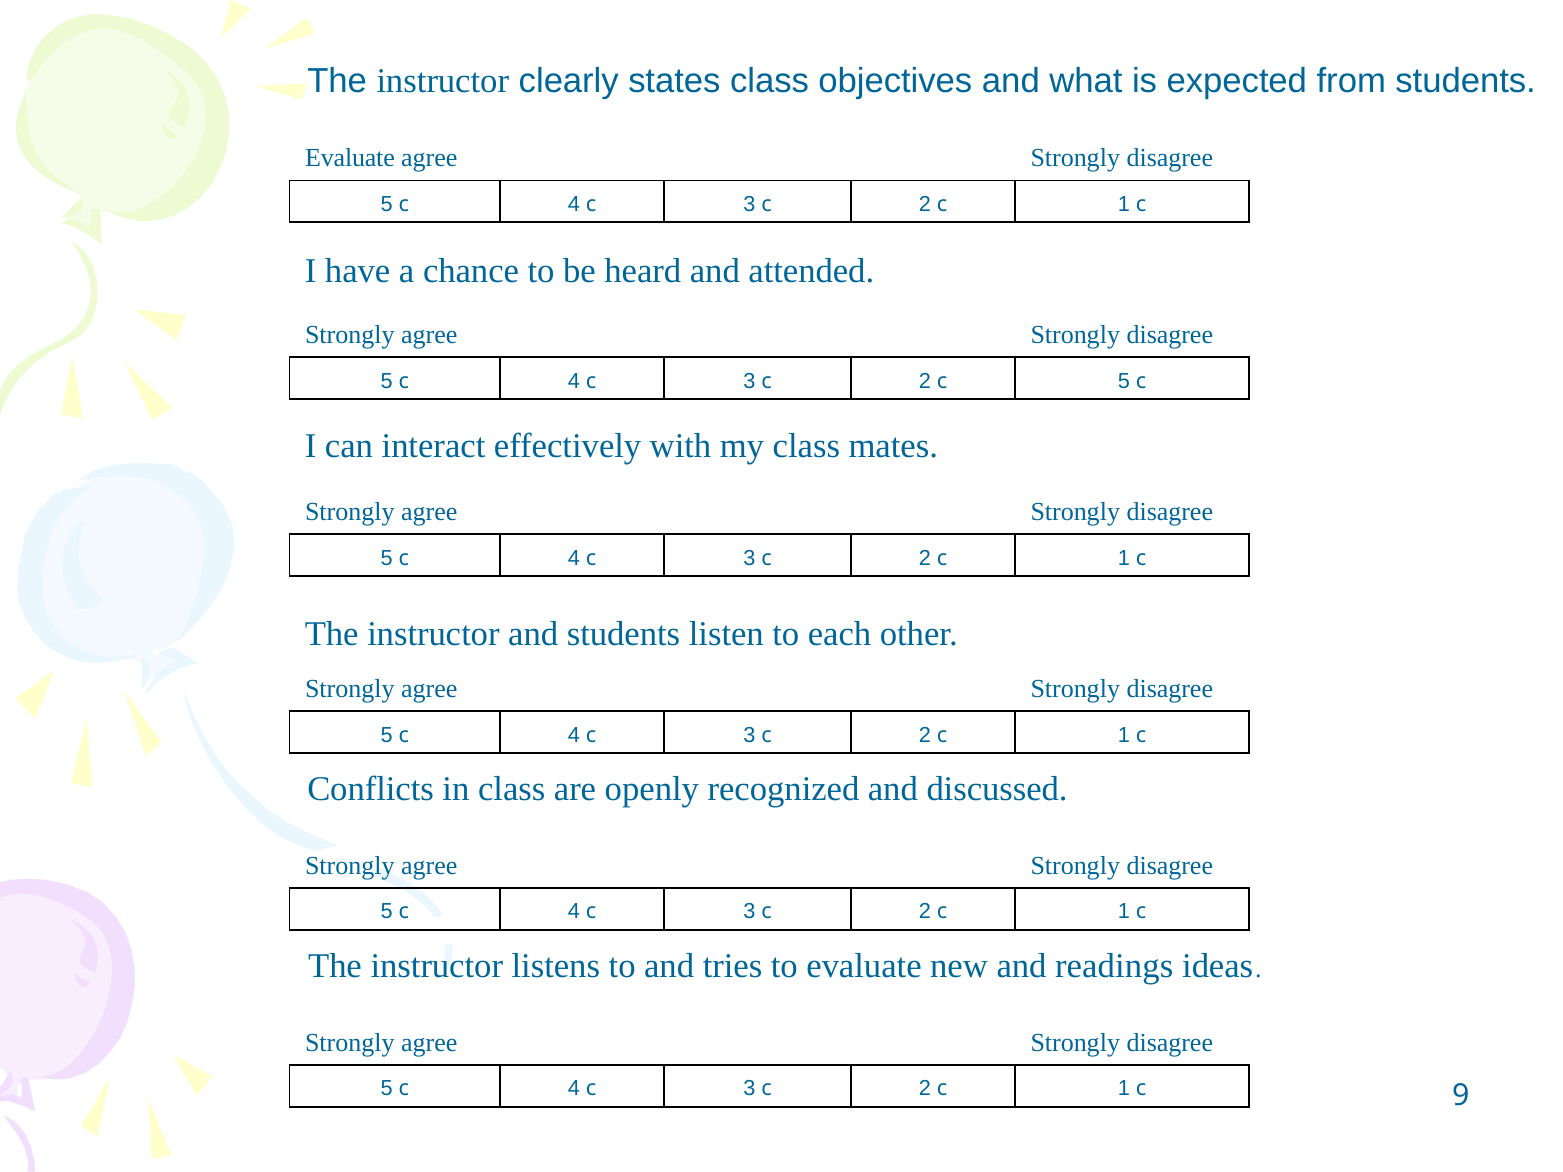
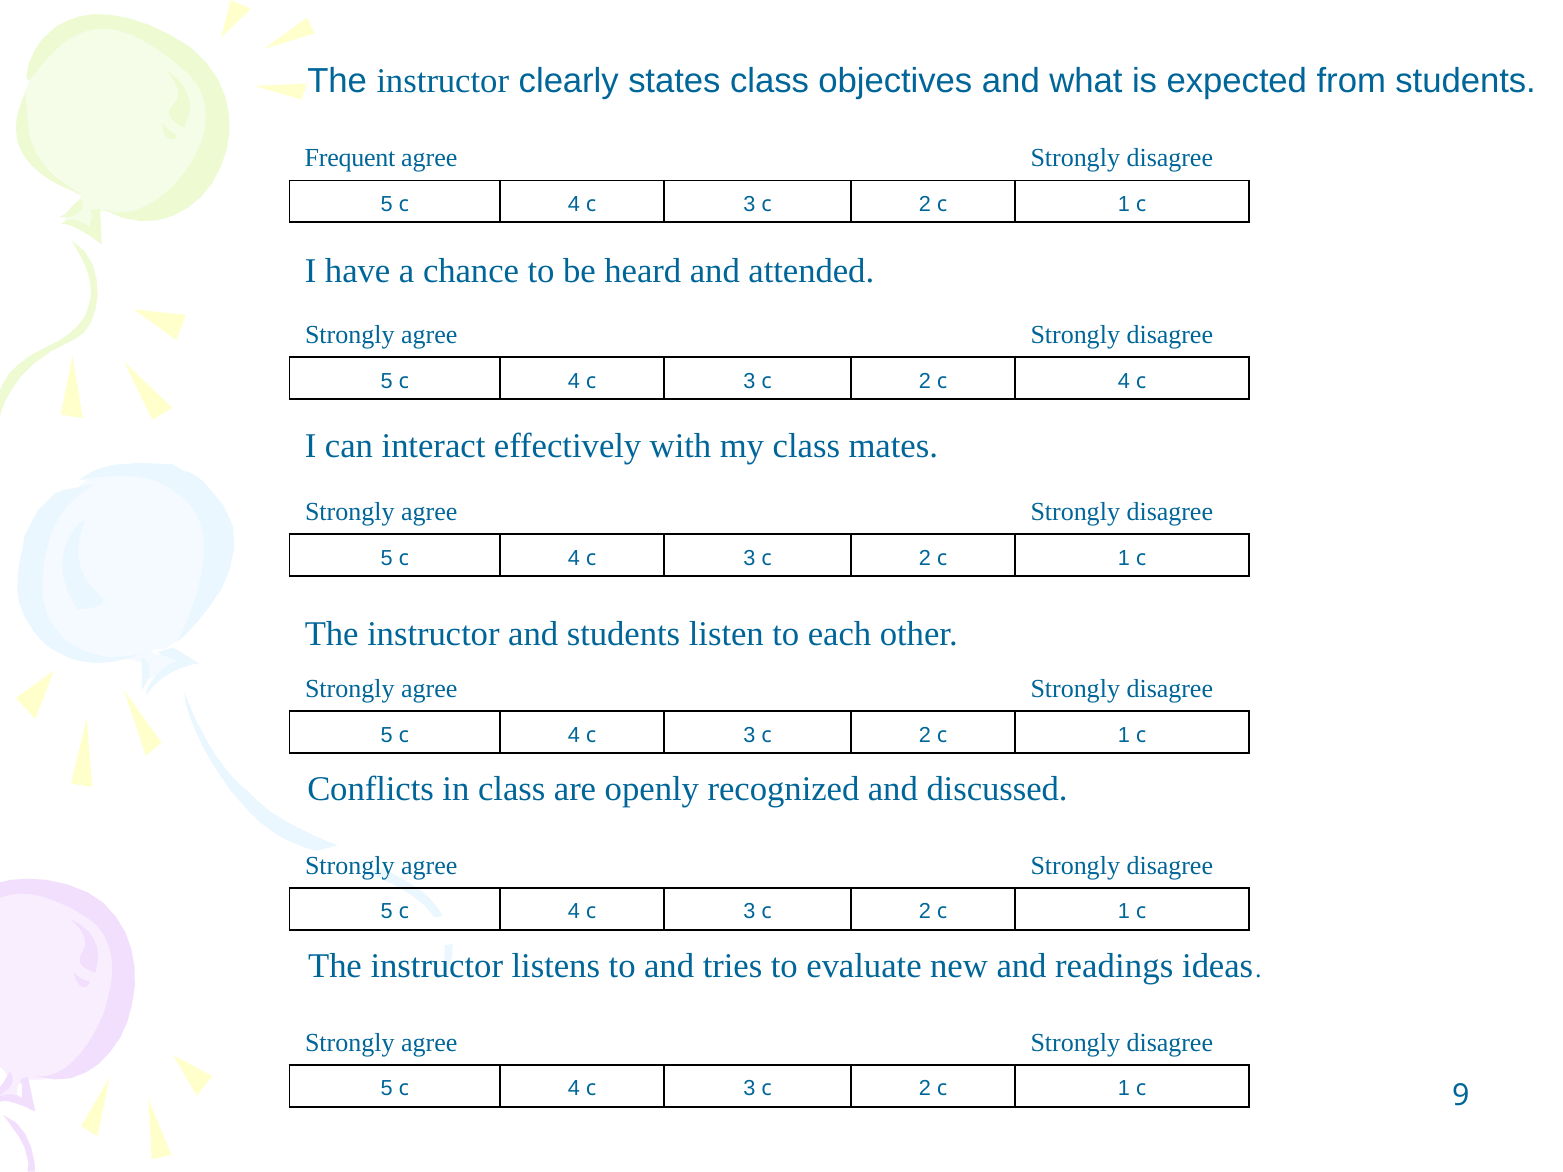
Evaluate: Evaluate -> Frequent (350, 158)
2 c 5: 5 -> 4 (1124, 381)
